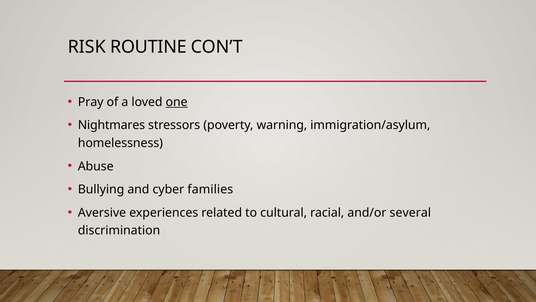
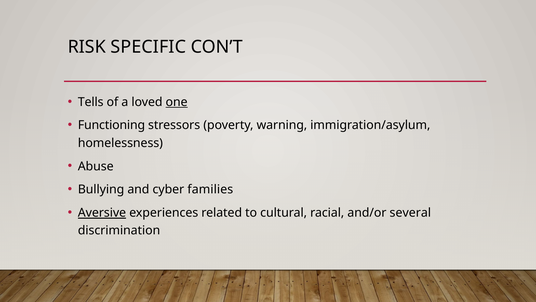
ROUTINE: ROUTINE -> SPECIFIC (148, 47)
Pray: Pray -> Tells (91, 102)
Nightmares: Nightmares -> Functioning (111, 125)
Aversive underline: none -> present (102, 213)
